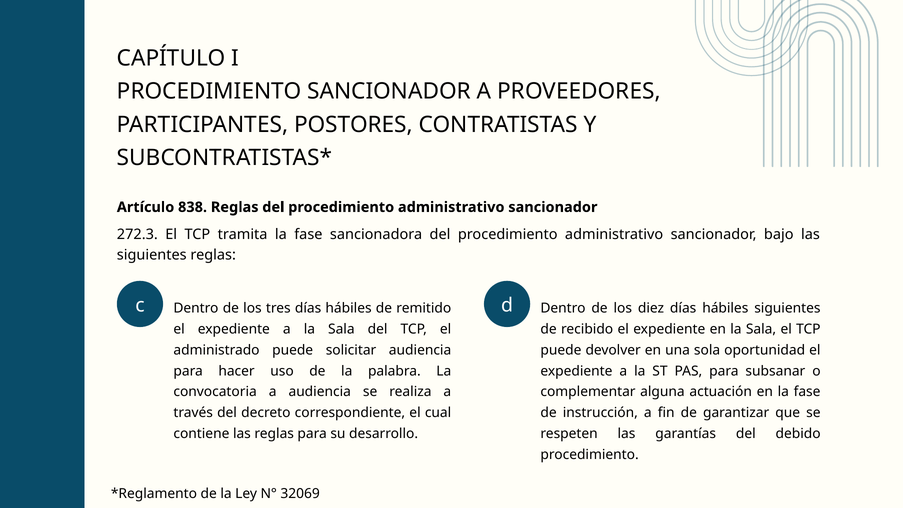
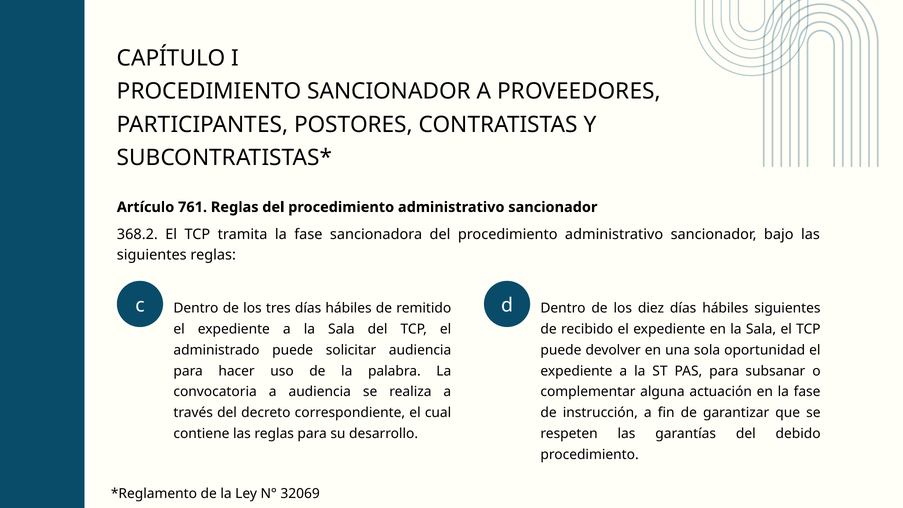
838: 838 -> 761 (193, 207)
272.3: 272.3 -> 368.2 (137, 235)
